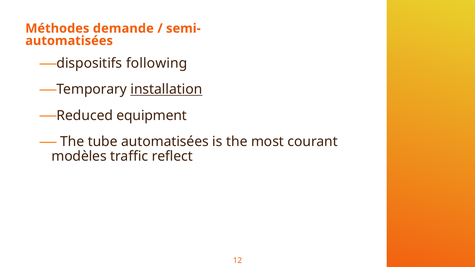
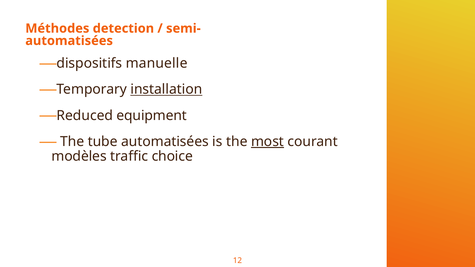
demande: demande -> detection (123, 28)
following: following -> manuelle (157, 63)
most underline: none -> present (268, 142)
reflect: reflect -> choice (172, 157)
